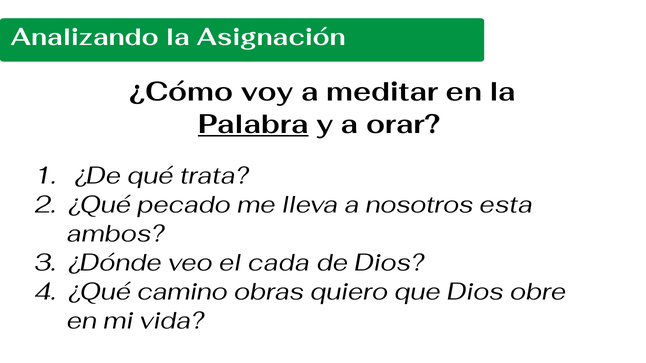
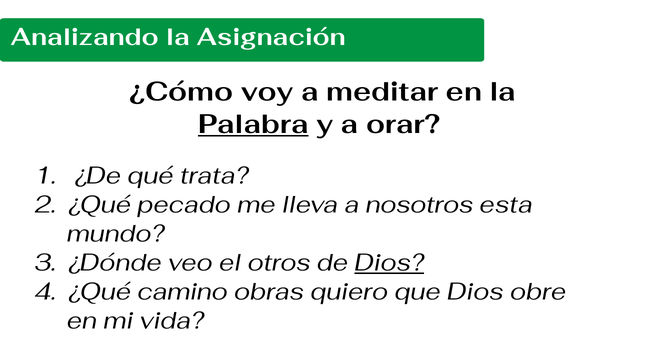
ambos: ambos -> mundo (116, 234)
cada: cada -> otros (279, 263)
Dios underline: none -> present (389, 263)
